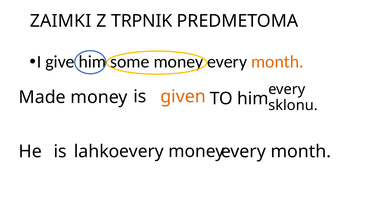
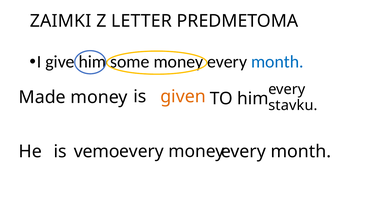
TRPNIK: TRPNIK -> LETTER (142, 21)
month colour: orange -> blue (277, 62)
sklonu: sklonu -> stavku (293, 106)
lahko: lahko -> vemo (97, 152)
